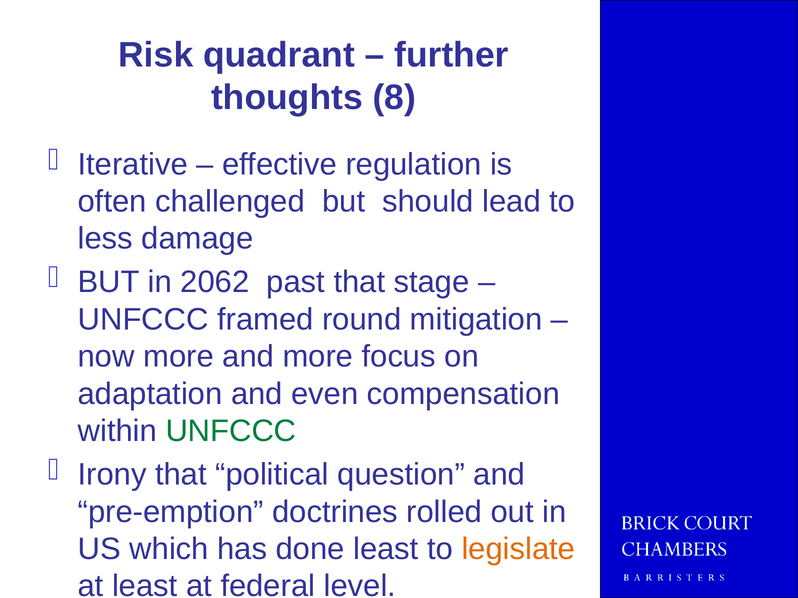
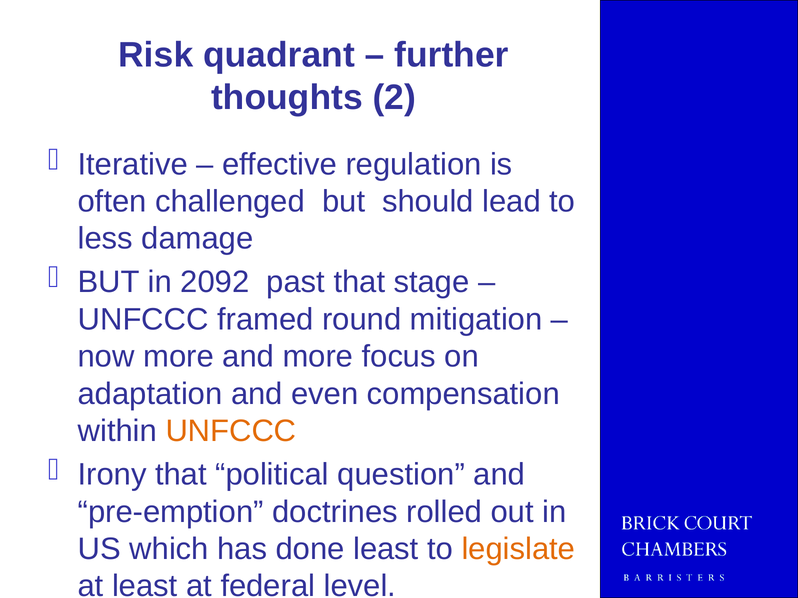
8: 8 -> 2 (394, 98)
2062: 2062 -> 2092 (215, 282)
UNFCCC colour: green -> orange (231, 431)
